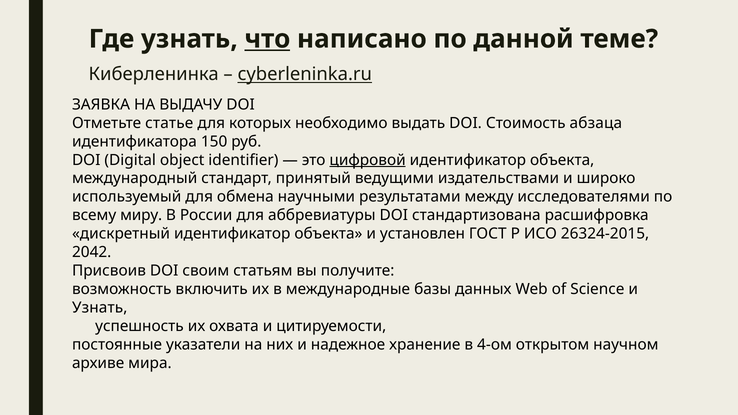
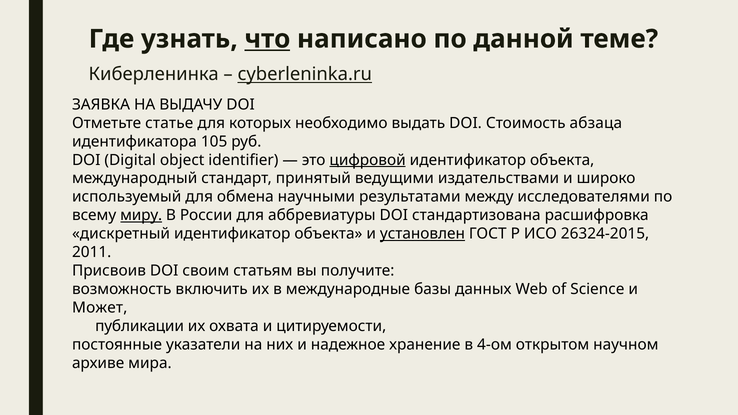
150: 150 -> 105 (214, 142)
миру underline: none -> present (141, 215)
установлен underline: none -> present (422, 234)
2042: 2042 -> 2011 (92, 252)
Узнать: Узнать -> Может (100, 308)
успешность: успешность -> публикации (140, 326)
